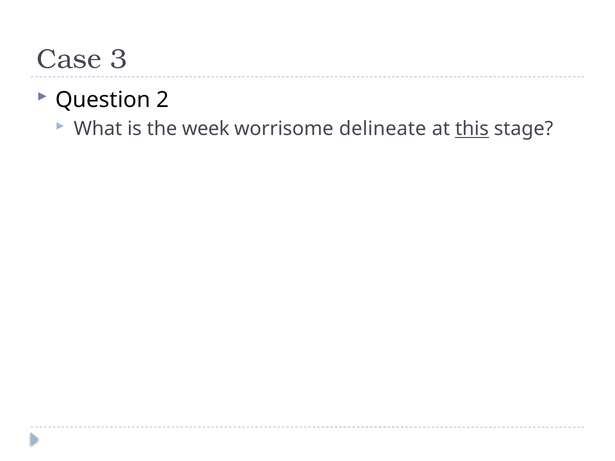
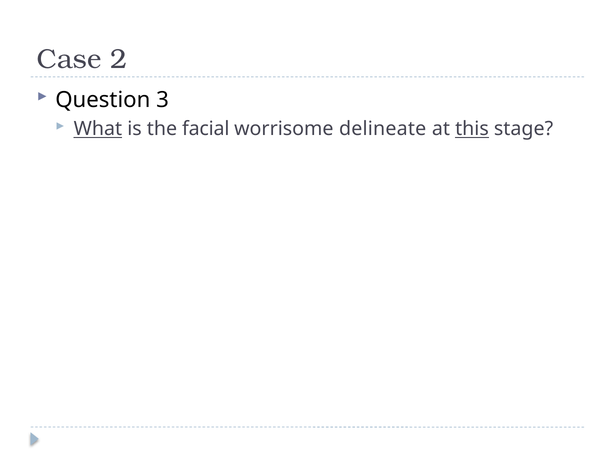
3: 3 -> 2 (119, 59)
2: 2 -> 3 (163, 100)
What underline: none -> present (98, 129)
week: week -> facial (206, 129)
